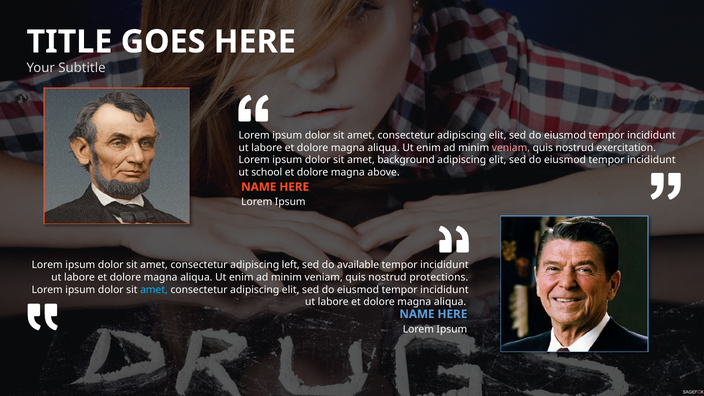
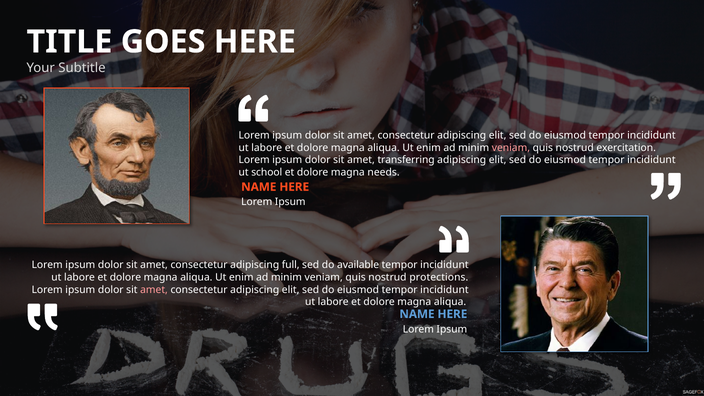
background: background -> transferring (406, 160)
above: above -> needs (384, 172)
left: left -> full (291, 265)
amet colour: light blue -> pink (154, 290)
